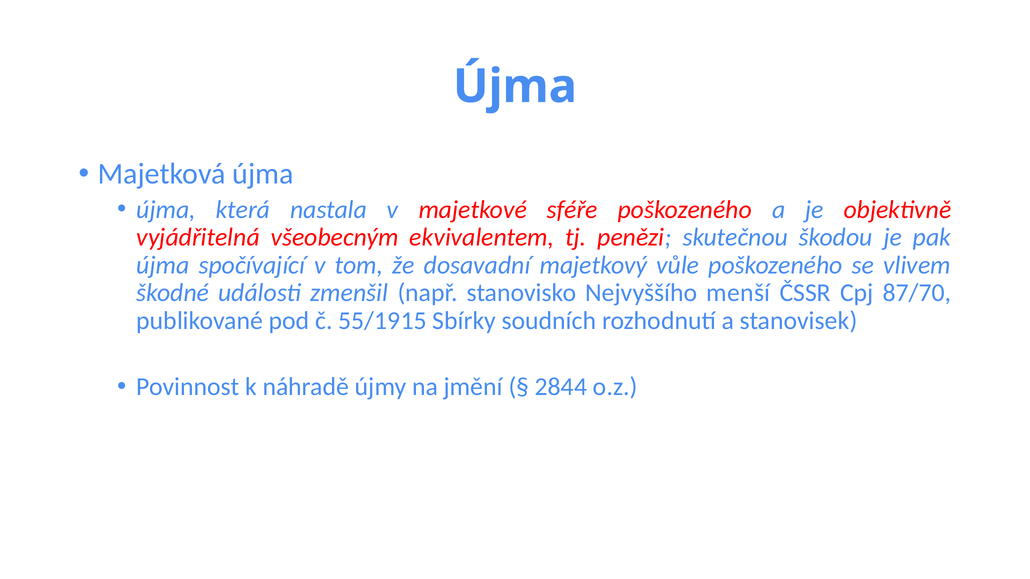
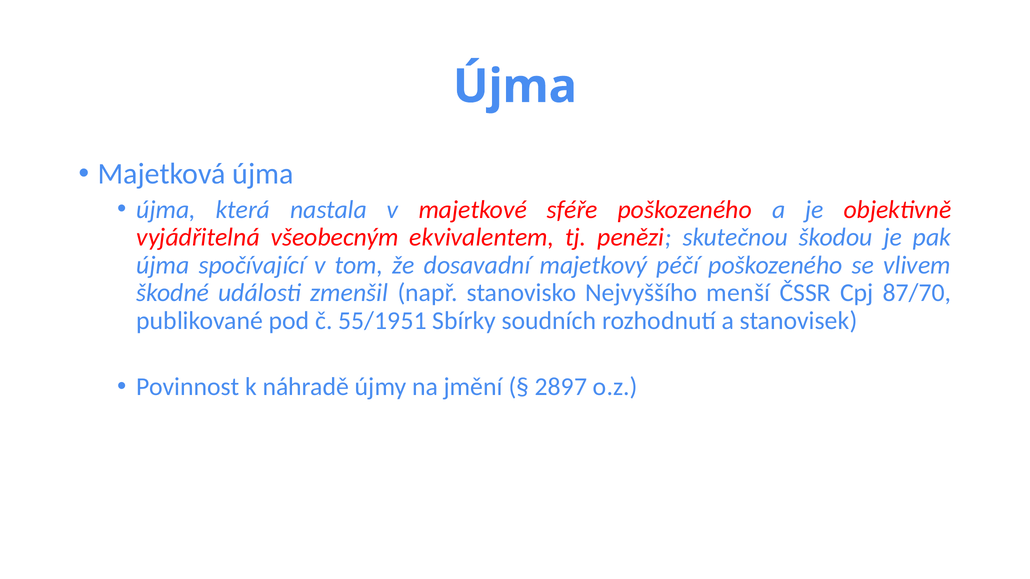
vůle: vůle -> péčí (678, 265)
55/1915: 55/1915 -> 55/1951 (382, 321)
2844: 2844 -> 2897 (561, 387)
